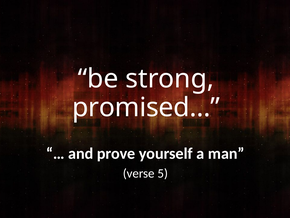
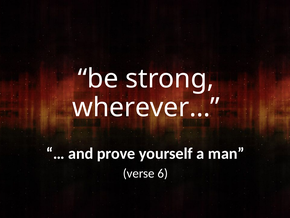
promised…: promised… -> wherever… (146, 107)
5: 5 -> 6 (163, 173)
